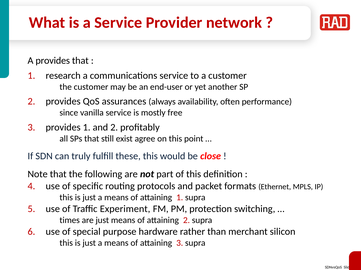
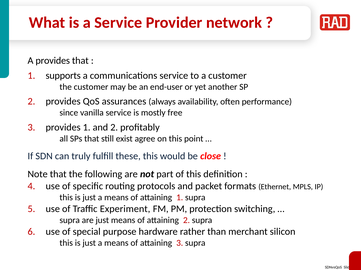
research: research -> supports (63, 76)
times: times -> supra (70, 221)
